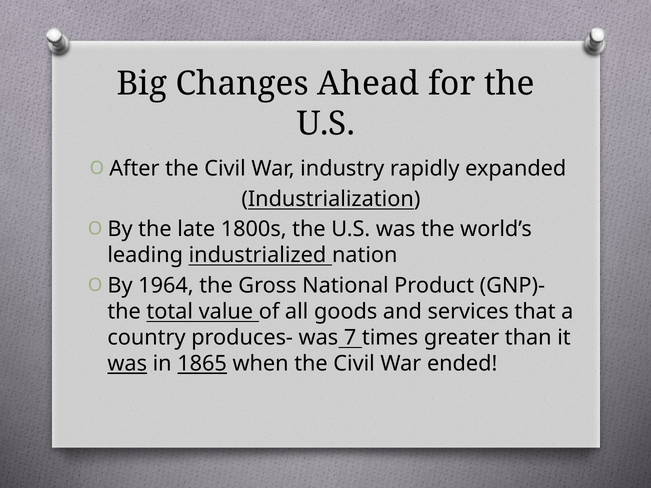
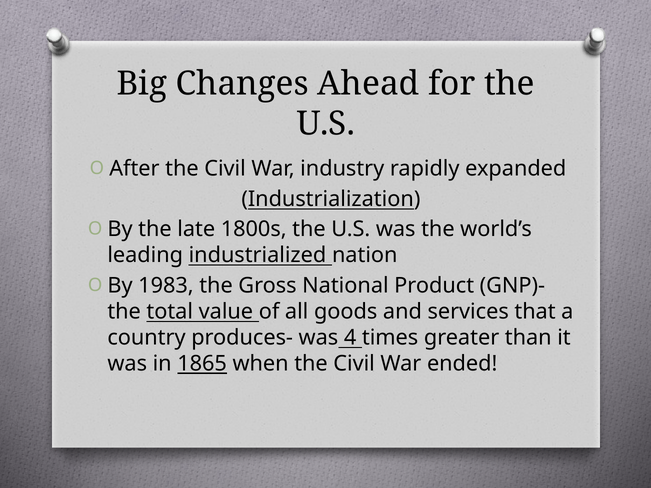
1964: 1964 -> 1983 (166, 286)
7: 7 -> 4 (350, 338)
was underline: present -> none (127, 364)
